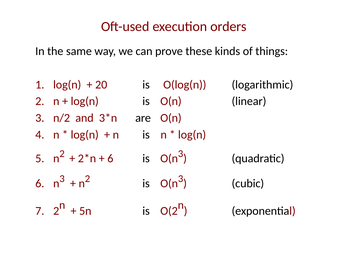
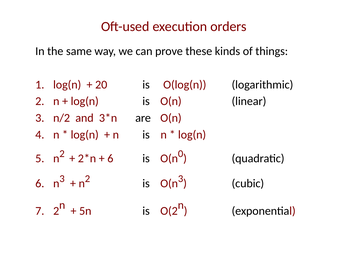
6 is O(n 3: 3 -> 0 (181, 153)
